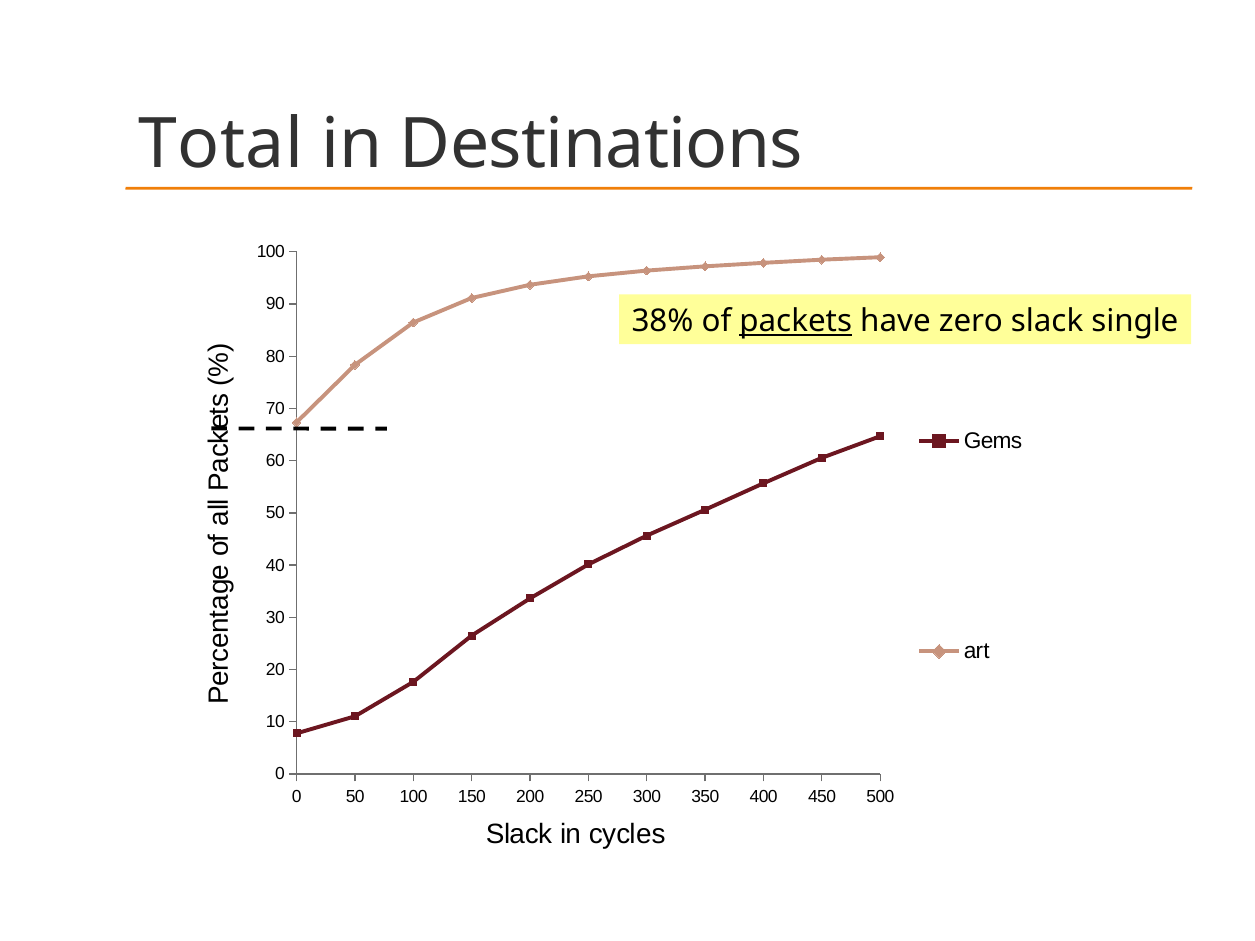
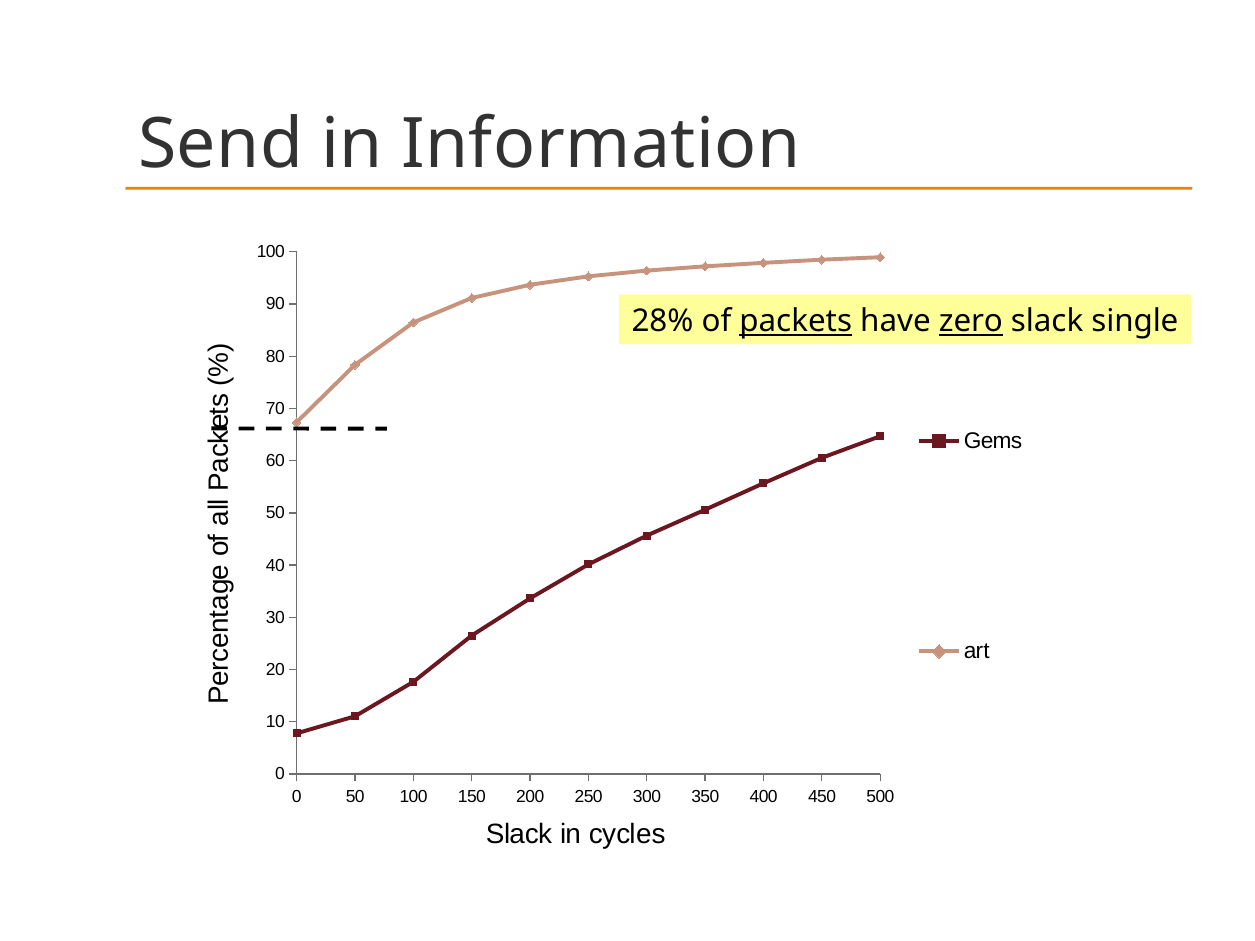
Total: Total -> Send (221, 145)
Destinations: Destinations -> Information (601, 145)
38%: 38% -> 28% (662, 322)
zero underline: none -> present (971, 322)
